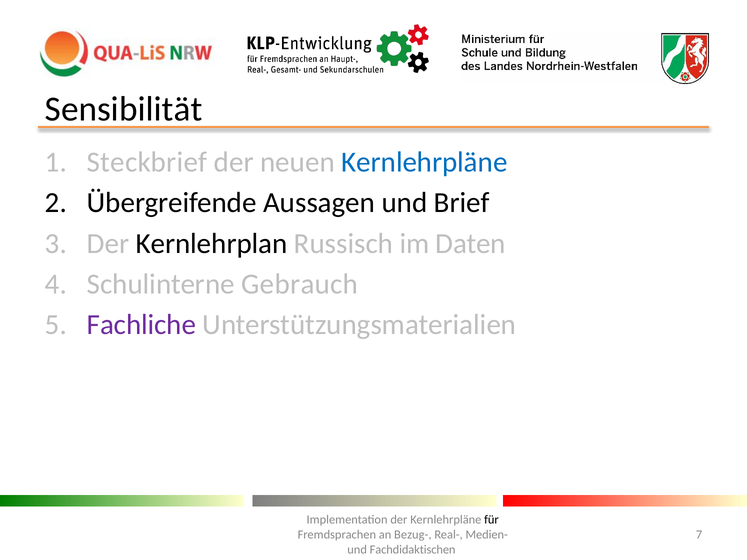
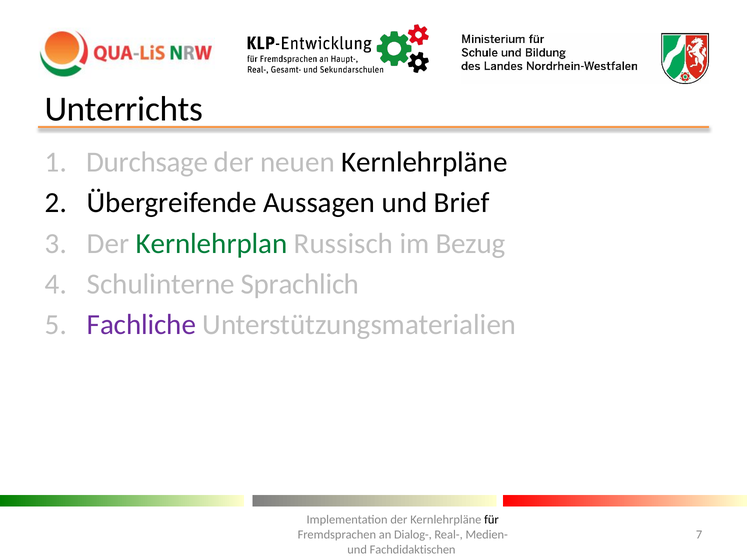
Sensibilität: Sensibilität -> Unterrichts (124, 109)
Steckbrief: Steckbrief -> Durchsage (147, 162)
Kernlehrpläne colour: blue -> black (424, 162)
Kernlehrplan colour: black -> green (212, 244)
Daten: Daten -> Bezug (470, 244)
Gebrauch: Gebrauch -> Sprachlich (300, 284)
Bezug-: Bezug- -> Dialog- (413, 535)
